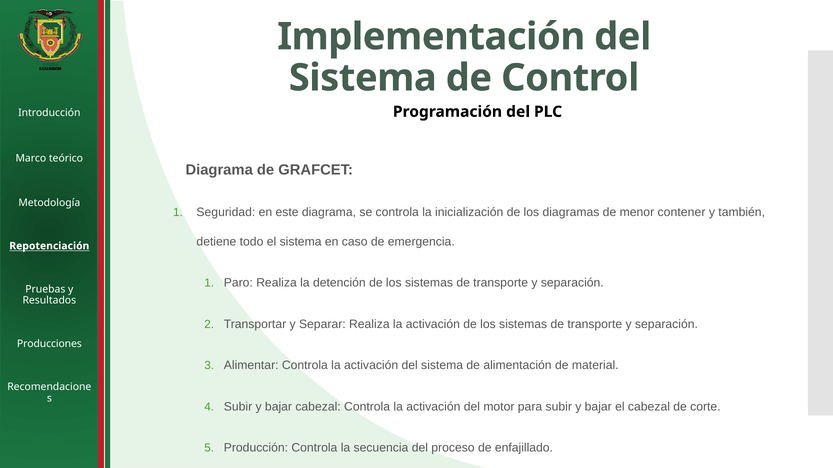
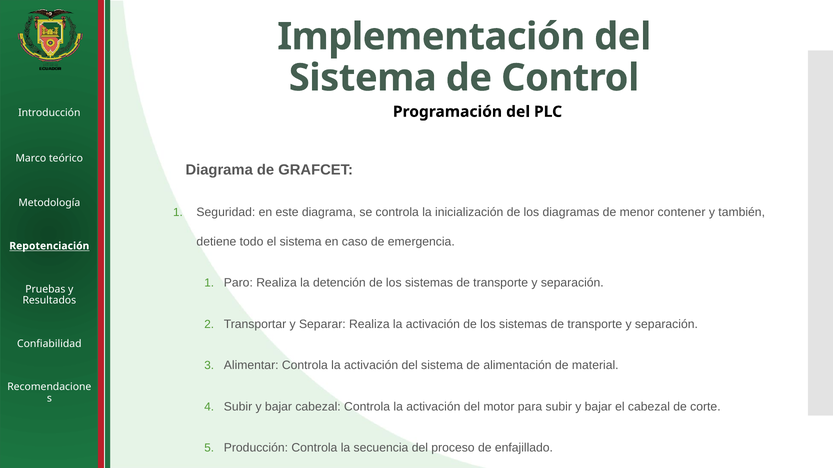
Producciones: Producciones -> Confiabilidad (49, 344)
